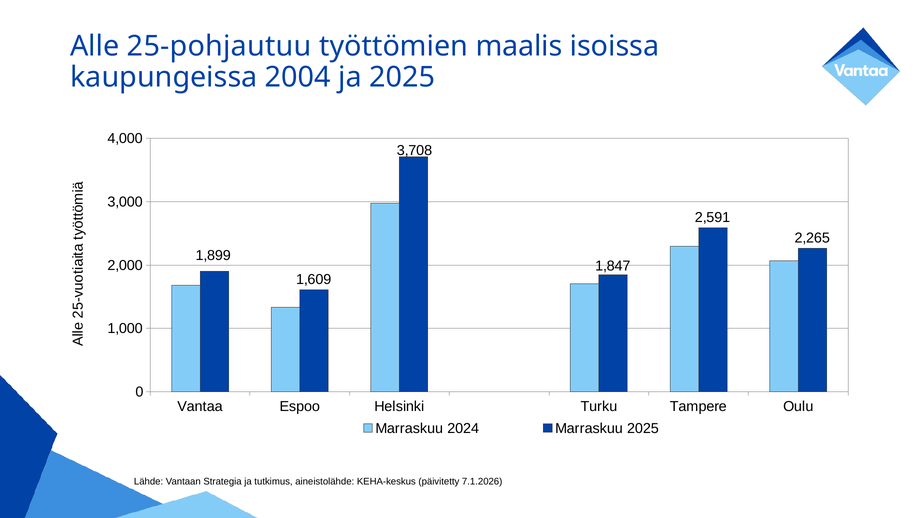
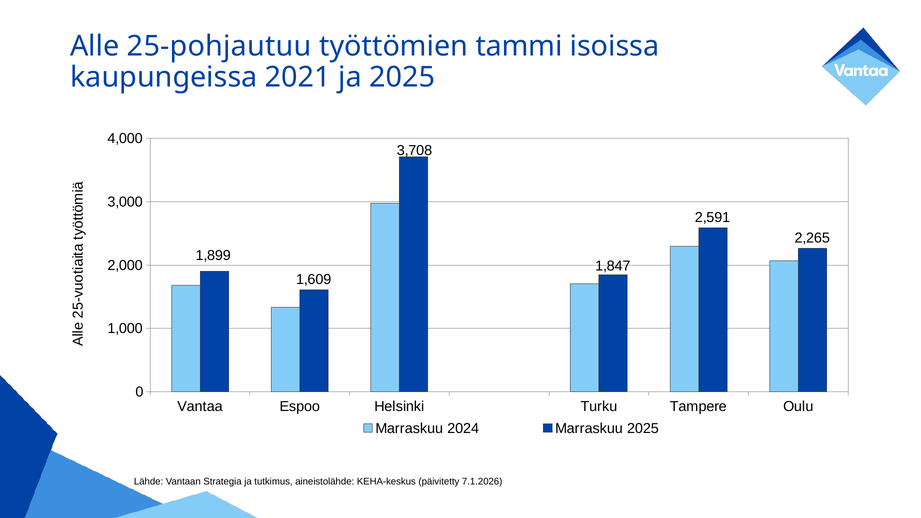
maalis: maalis -> tammi (519, 46)
2004: 2004 -> 2021 (298, 77)
